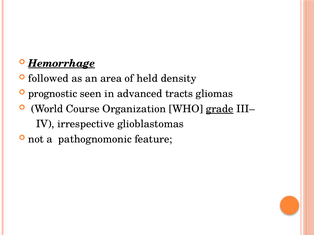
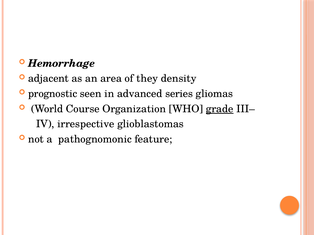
Hemorrhage underline: present -> none (62, 64)
followed: followed -> adjacent (49, 79)
held: held -> they (147, 79)
tracts: tracts -> series (179, 94)
